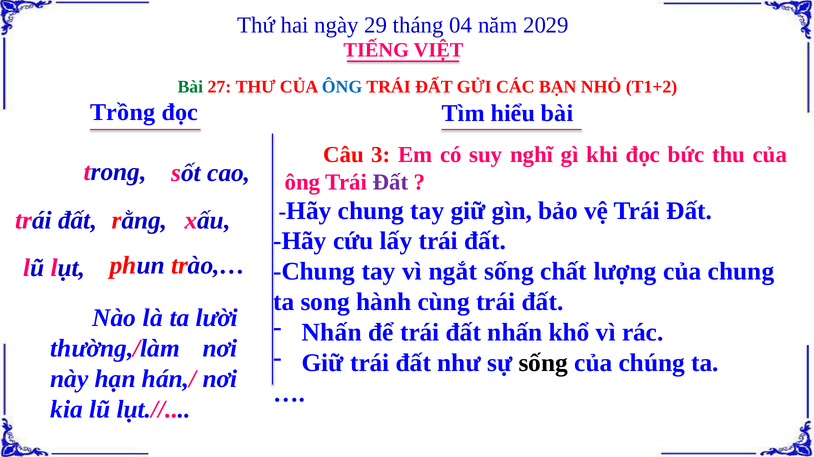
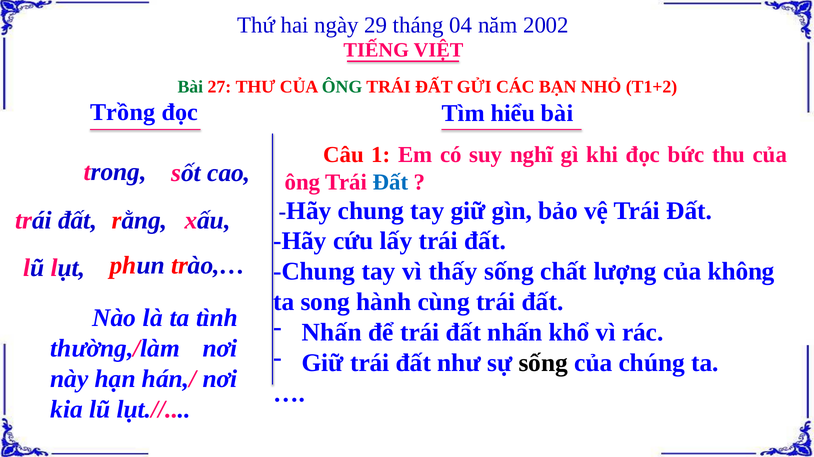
2029: 2029 -> 2002 (546, 25)
ÔNG colour: blue -> green (342, 87)
3: 3 -> 1 (381, 155)
Đất colour: purple -> blue (390, 182)
ngắt: ngắt -> thấy (453, 272)
của chung: chung -> không (741, 272)
lười: lười -> tình (217, 318)
